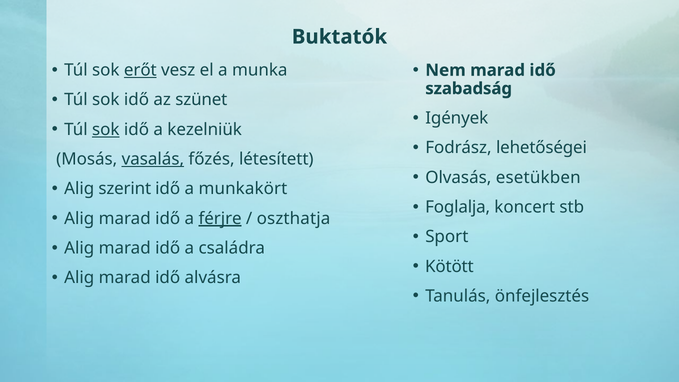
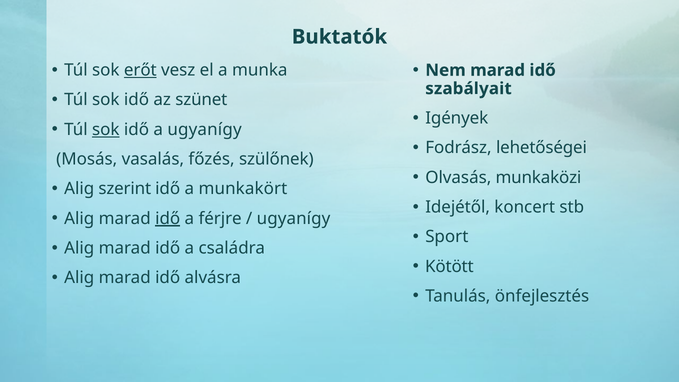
szabadság: szabadság -> szabályait (469, 89)
a kezelniük: kezelniük -> ugyanígy (205, 130)
vasalás underline: present -> none (153, 159)
létesített: létesített -> szülőnek (276, 159)
esetükben: esetükben -> munkaközi (538, 178)
Foglalja: Foglalja -> Idejétől (458, 207)
idő underline: none -> present (168, 218)
férjre underline: present -> none (220, 218)
oszthatja: oszthatja -> ugyanígy (294, 218)
